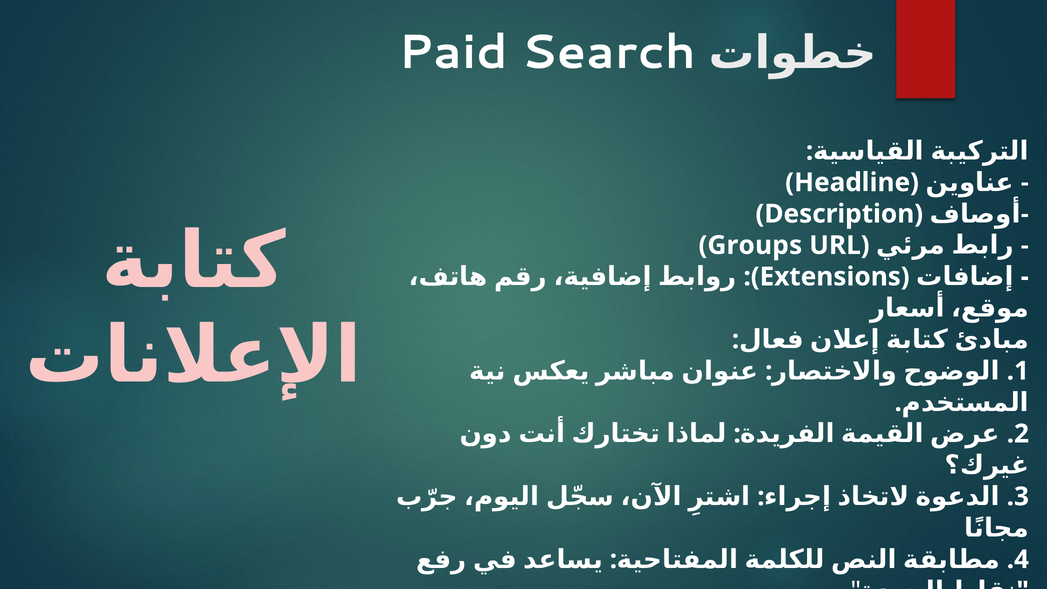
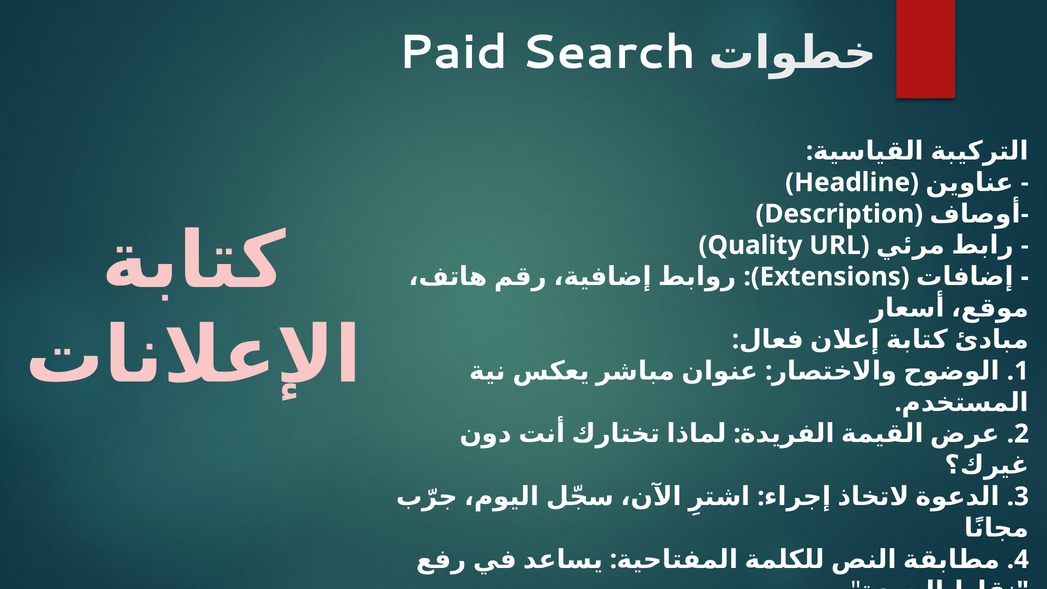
Groups: Groups -> Quality (755, 245)
